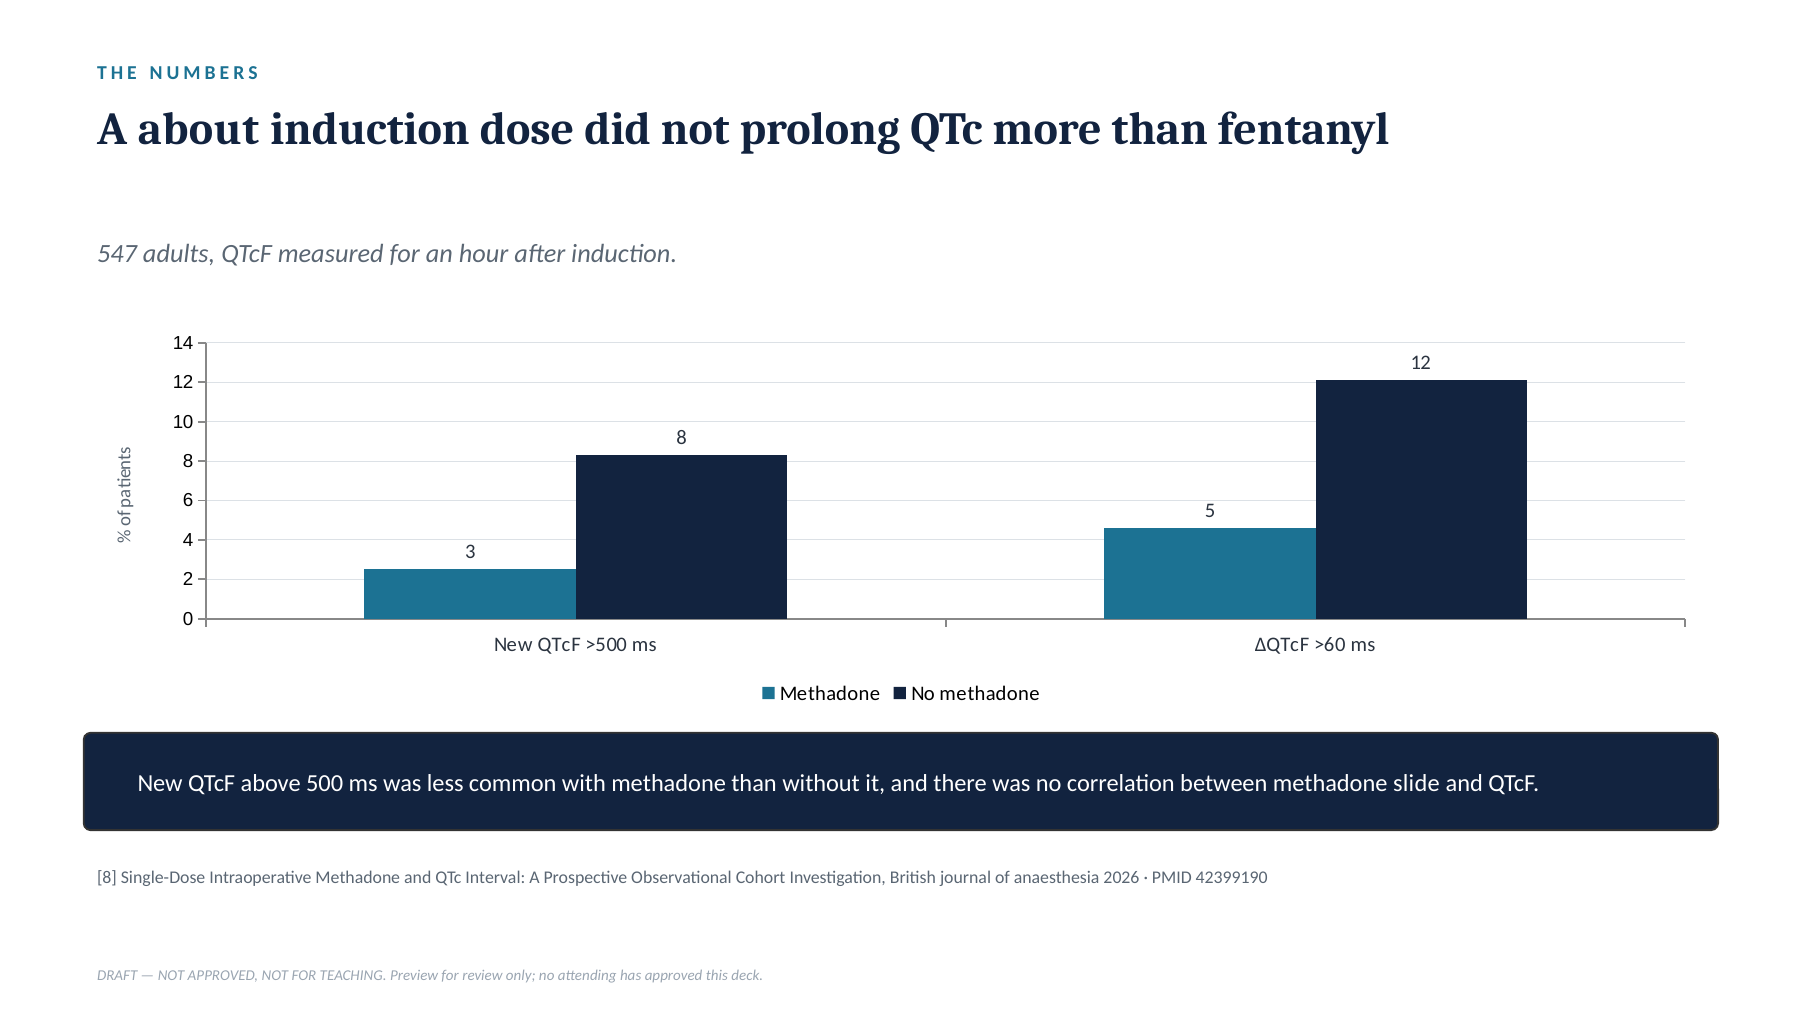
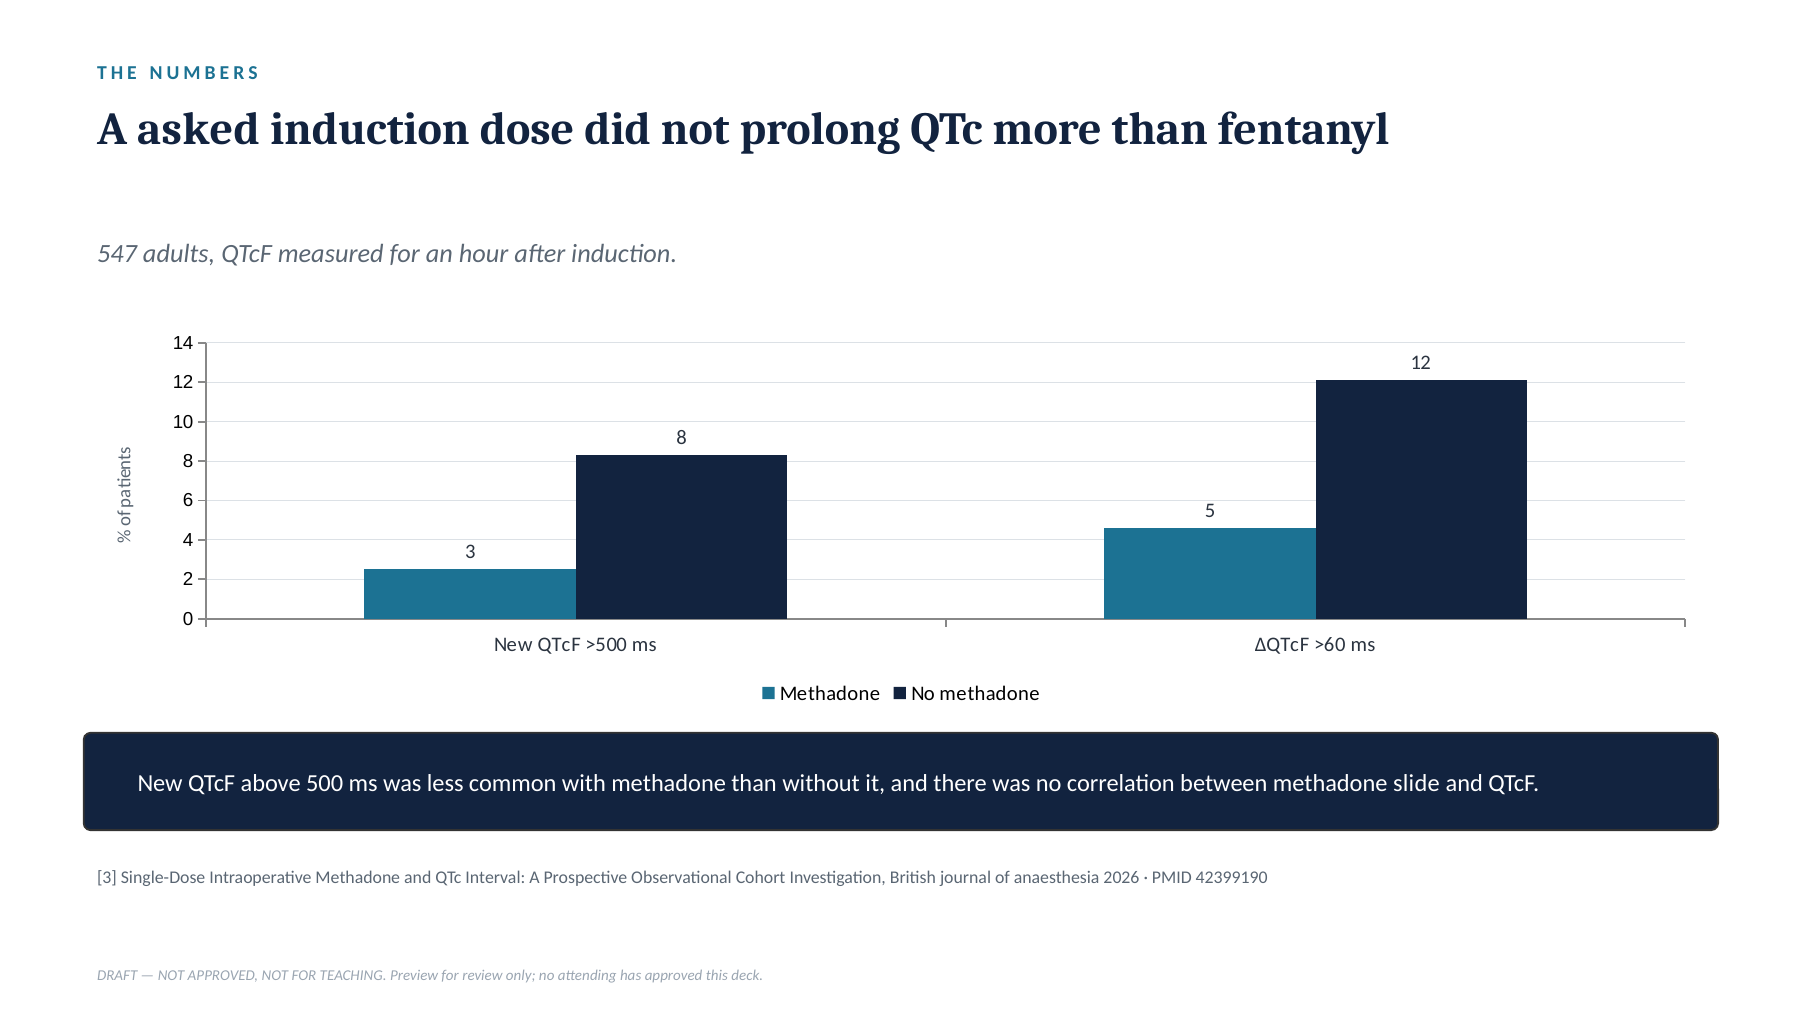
about: about -> asked (198, 129)
8: 8 -> 3 (107, 877)
